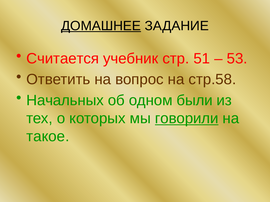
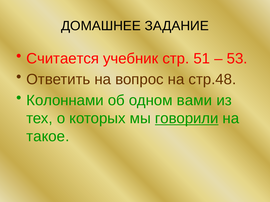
ДОМАШНЕЕ underline: present -> none (101, 26)
стр.58: стр.58 -> стр.48 (212, 80)
Начальных: Начальных -> Колоннами (65, 101)
были: были -> вами (194, 101)
